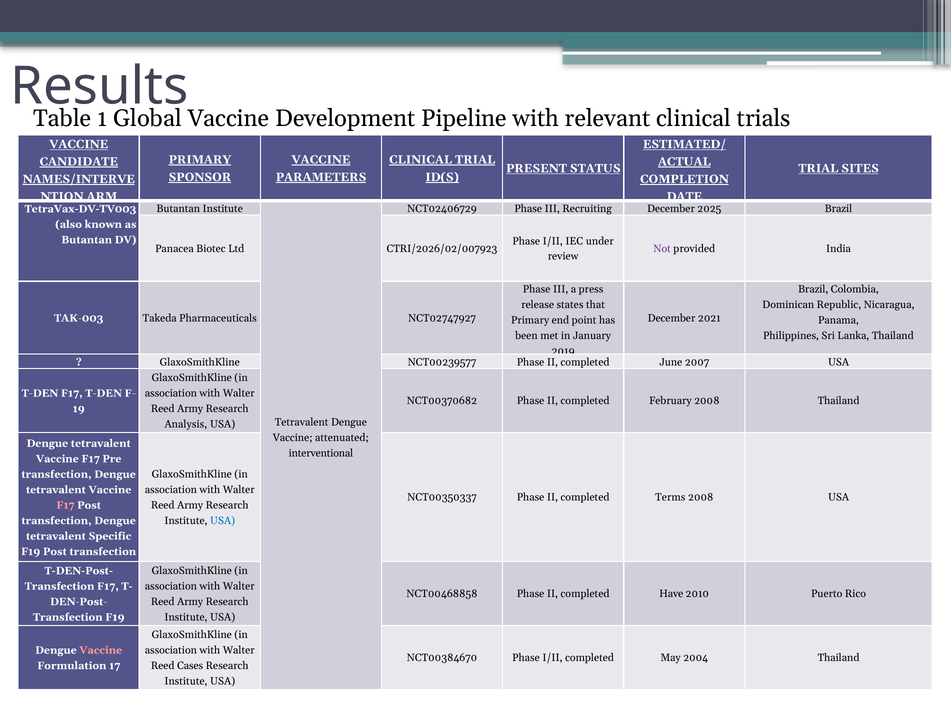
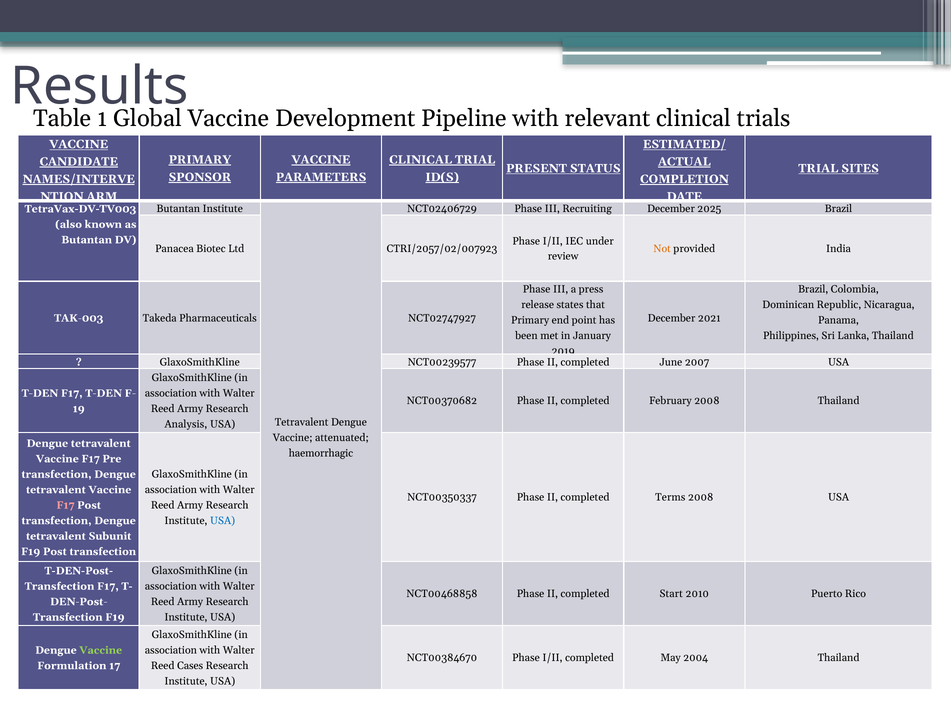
CTRI/2026/02/007923: CTRI/2026/02/007923 -> CTRI/2057/02/007923 (442, 249)
Not colour: purple -> orange (662, 249)
interventional: interventional -> haemorrhagic (321, 453)
Specific: Specific -> Subunit (110, 536)
Have: Have -> Start (671, 594)
Vaccine colour: pink -> light green (101, 650)
